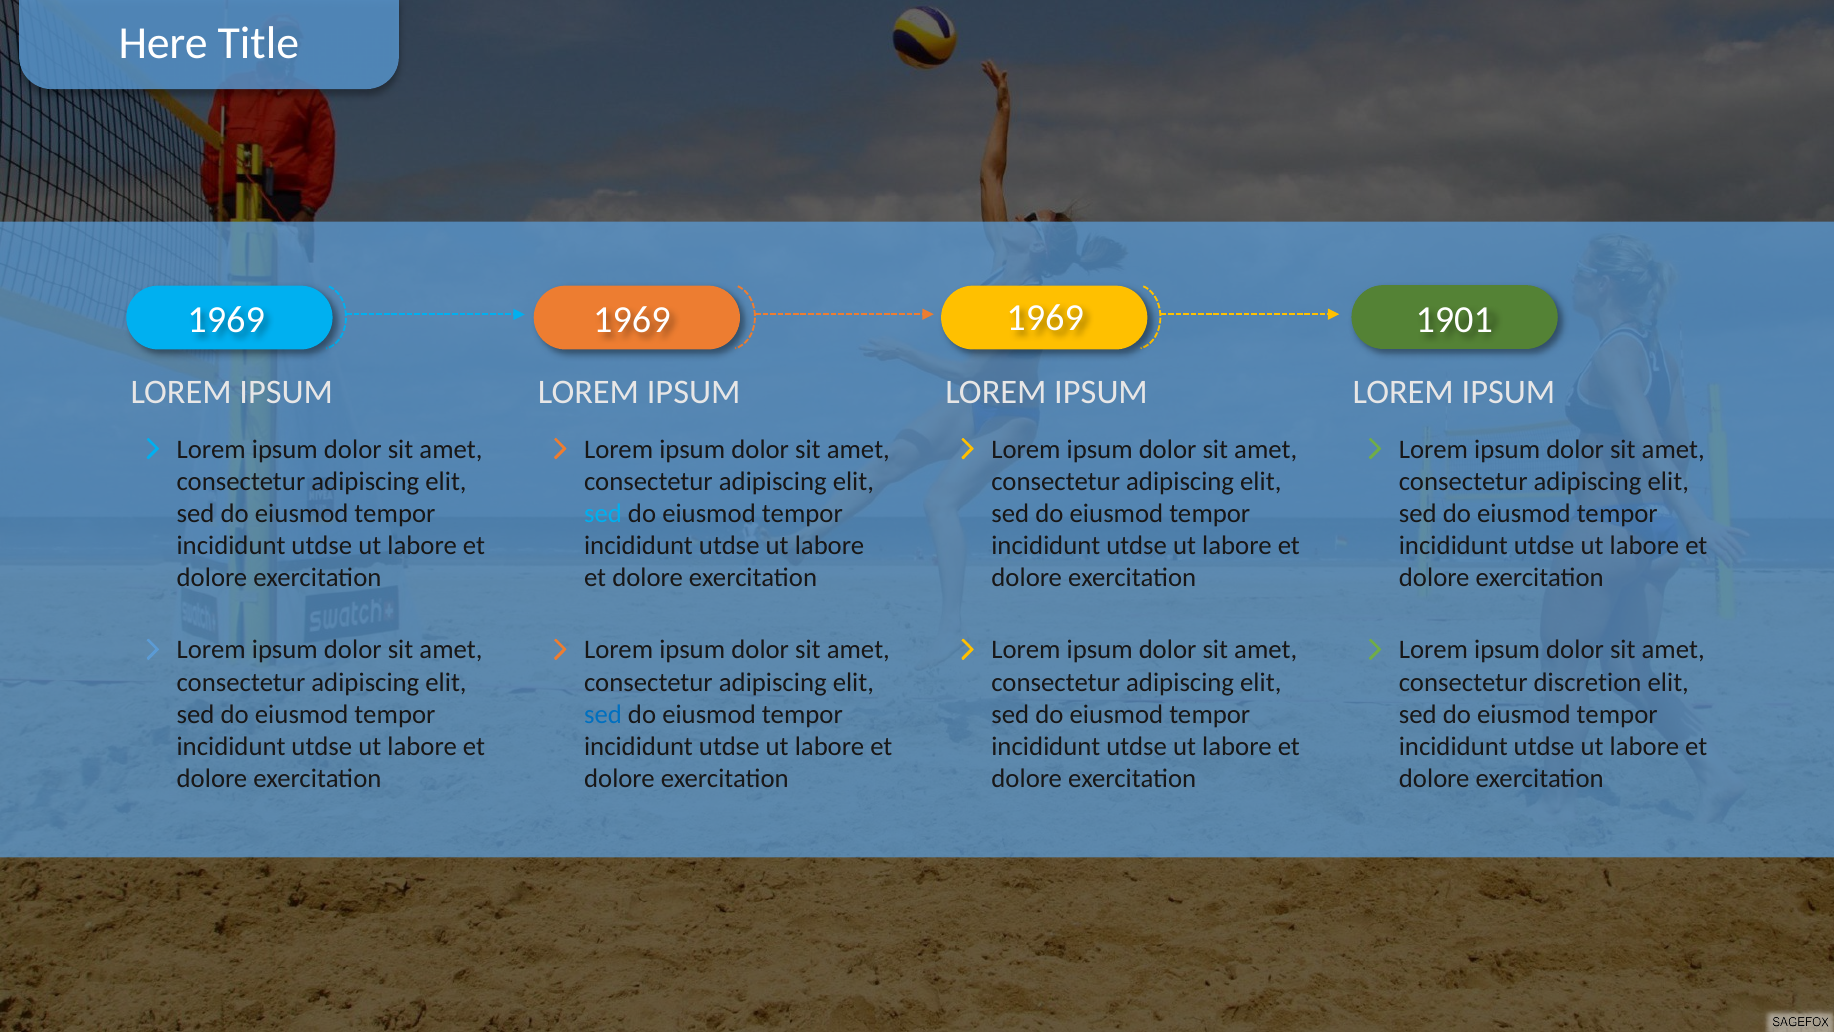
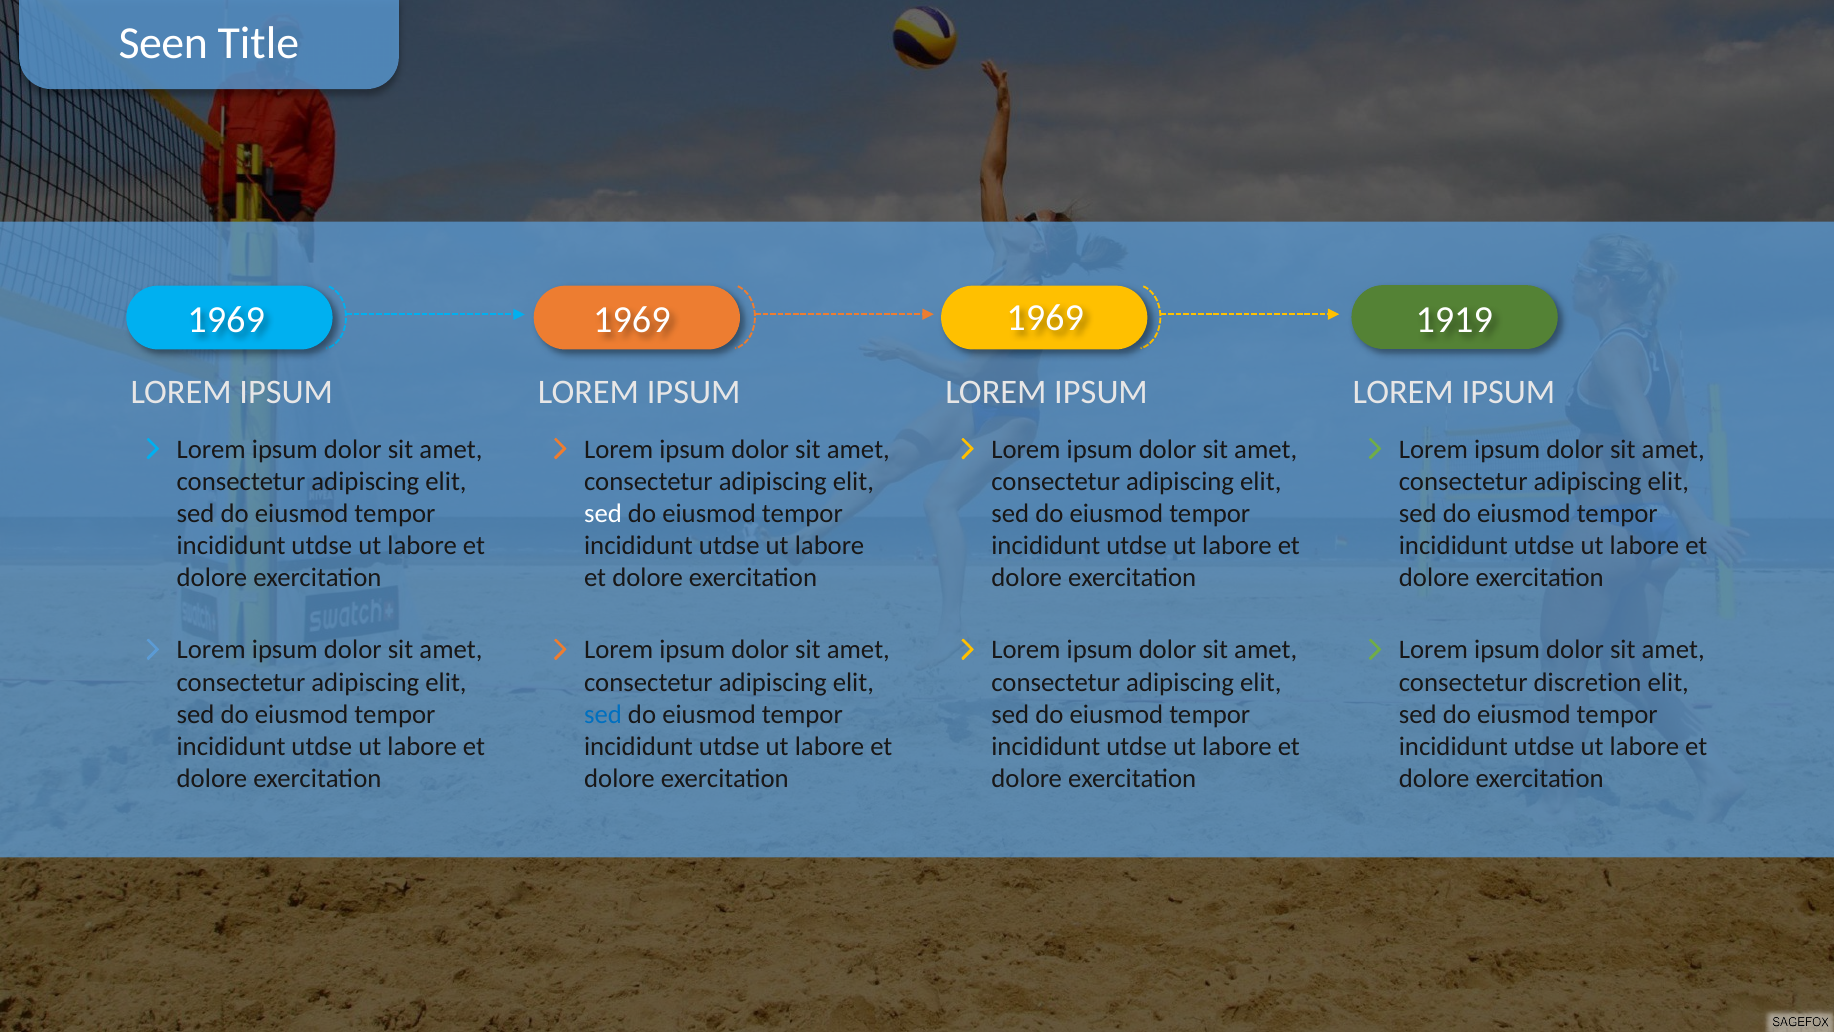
Here: Here -> Seen (163, 43)
1901: 1901 -> 1919 (1454, 320)
sed colour: light blue -> white (603, 513)
